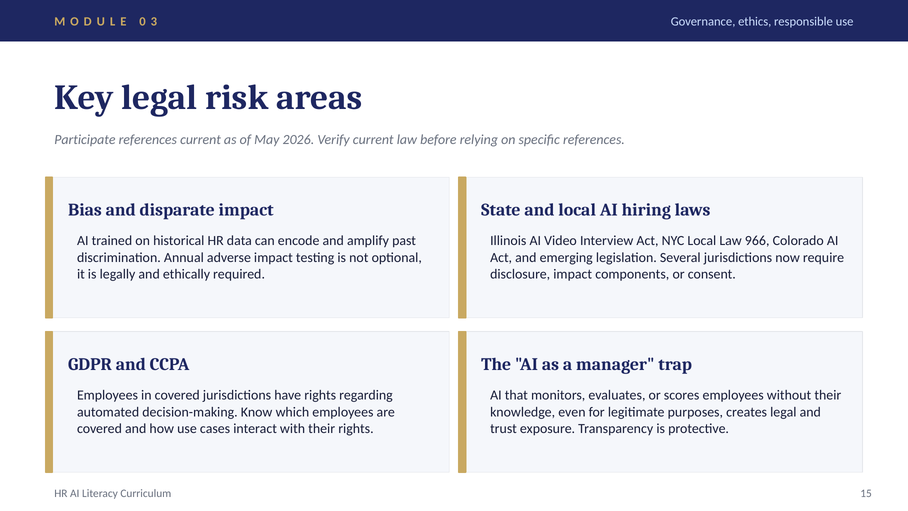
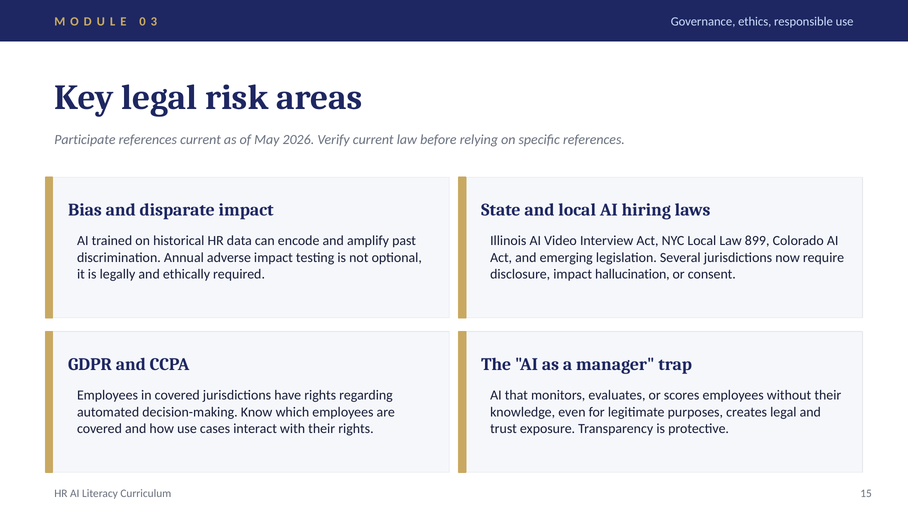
966: 966 -> 899 (757, 241)
components: components -> hallucination (632, 274)
